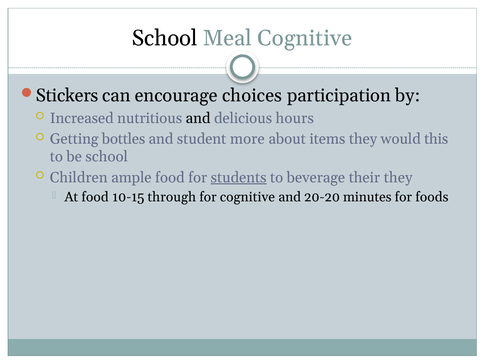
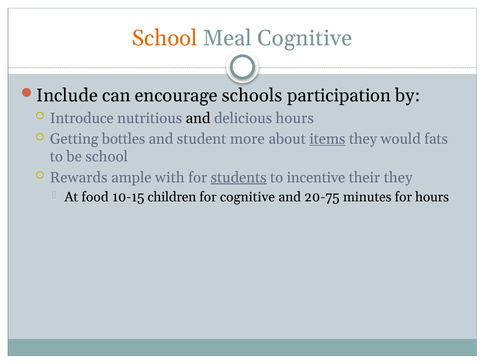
School colour: black -> orange (165, 38)
Stickers: Stickers -> Include (67, 96)
choices: choices -> schools (252, 96)
Increased: Increased -> Introduce (82, 118)
items underline: none -> present (327, 139)
this: this -> fats (436, 139)
Children: Children -> Rewards (79, 177)
ample food: food -> with (170, 177)
beverage: beverage -> incentive (316, 177)
through: through -> children (172, 197)
20-20: 20-20 -> 20-75 (322, 197)
for foods: foods -> hours (432, 197)
